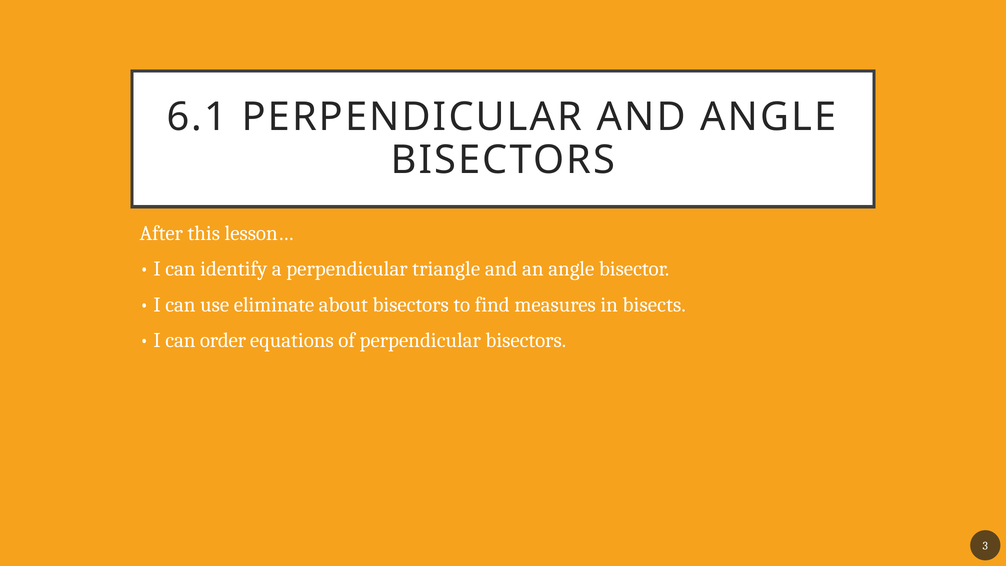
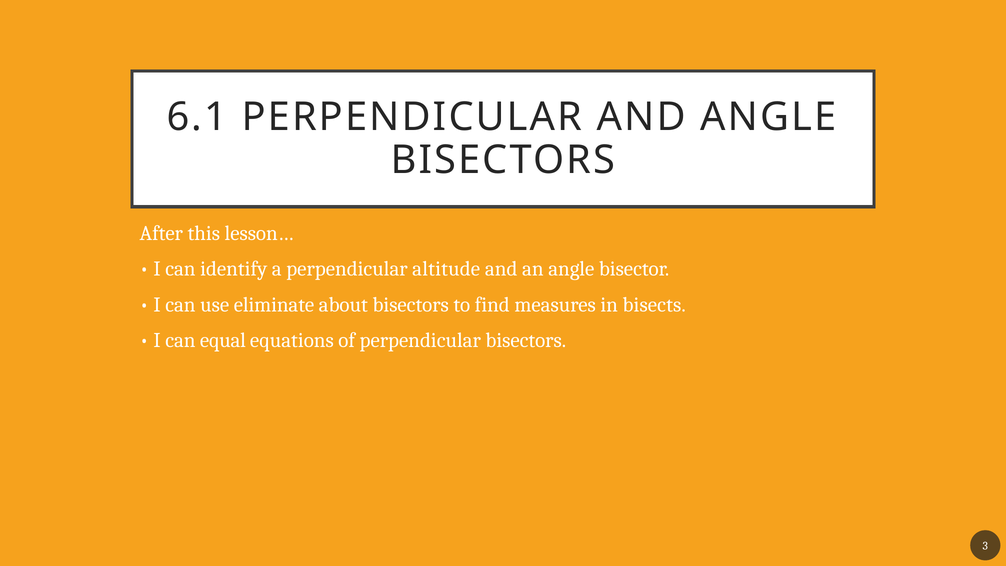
triangle: triangle -> altitude (446, 269)
order: order -> equal (223, 340)
